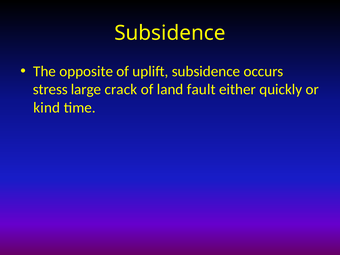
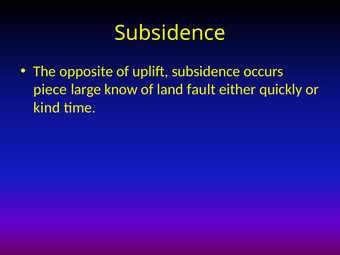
stress: stress -> piece (50, 89)
crack: crack -> know (121, 89)
